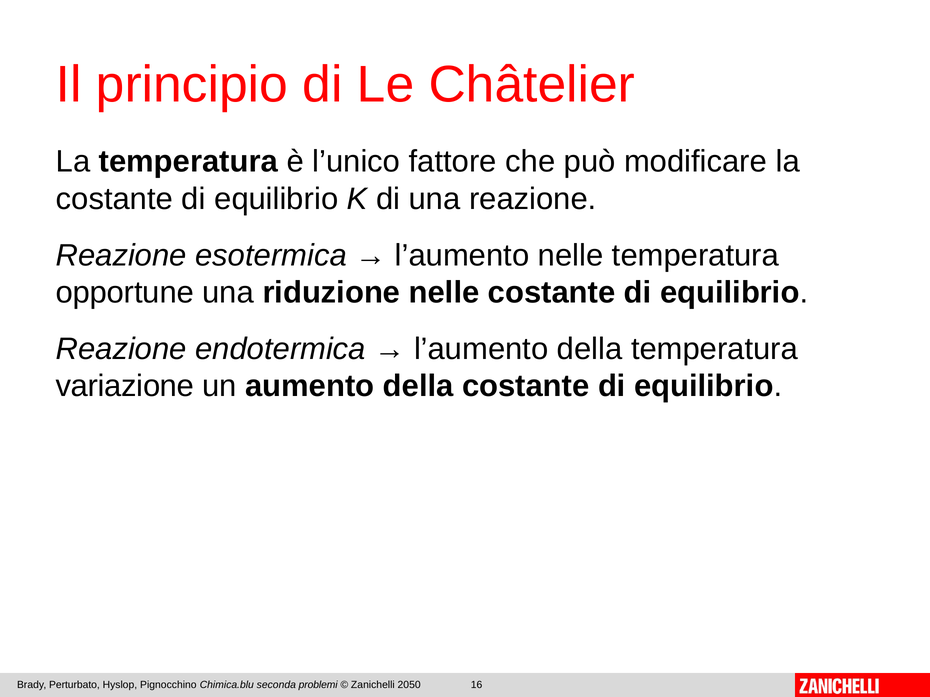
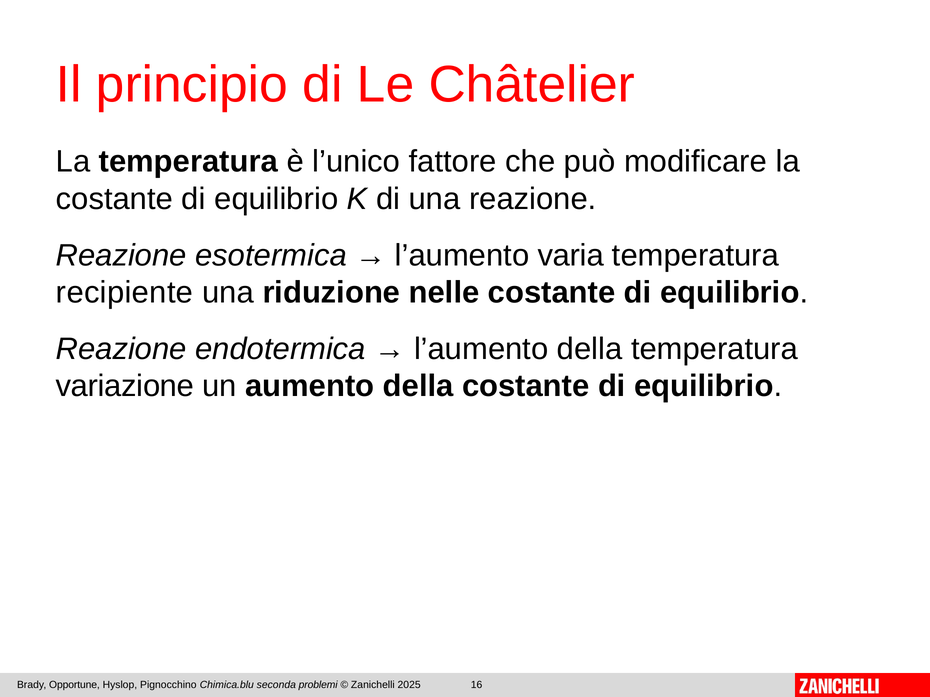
l’aumento nelle: nelle -> varia (571, 256)
opportune: opportune -> recipiente (125, 293)
Perturbato: Perturbato -> Opportune (74, 685)
2050: 2050 -> 2025 (409, 685)
